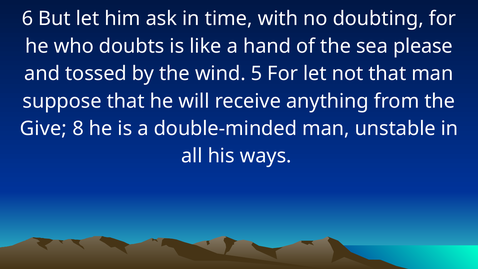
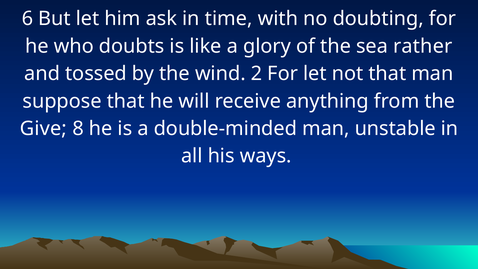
hand: hand -> glory (267, 46)
please: please -> rather (423, 46)
5: 5 -> 2 (256, 74)
